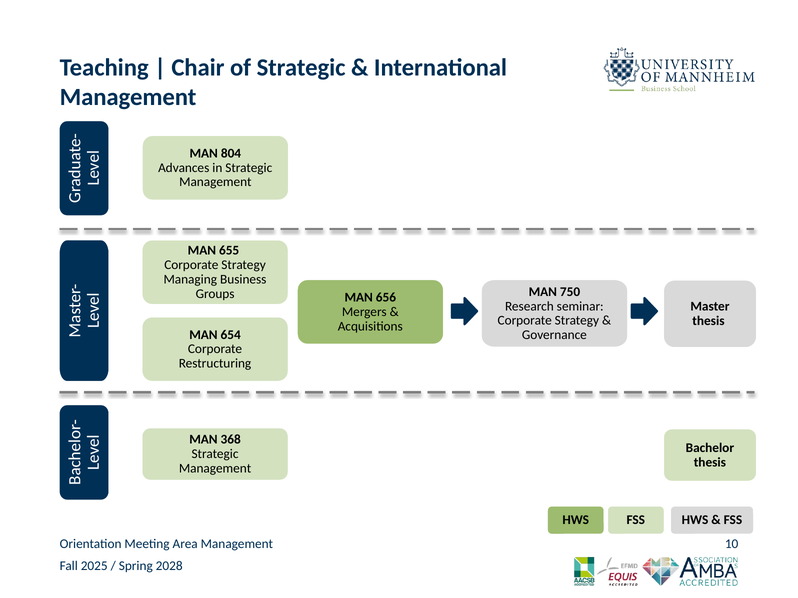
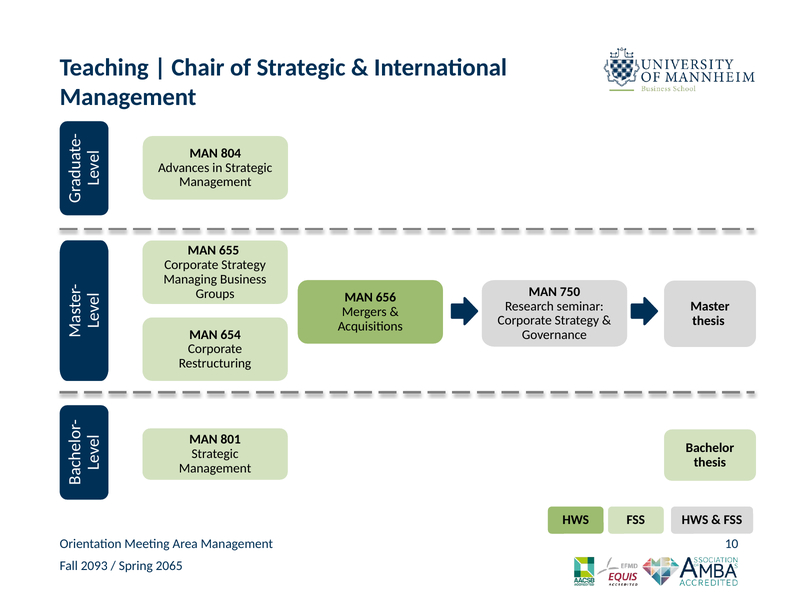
368: 368 -> 801 (231, 440)
2025: 2025 -> 2093 (94, 566)
2028: 2028 -> 2065 (169, 566)
